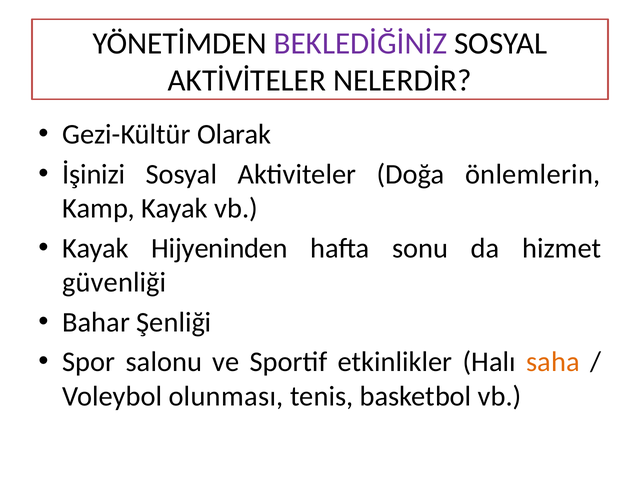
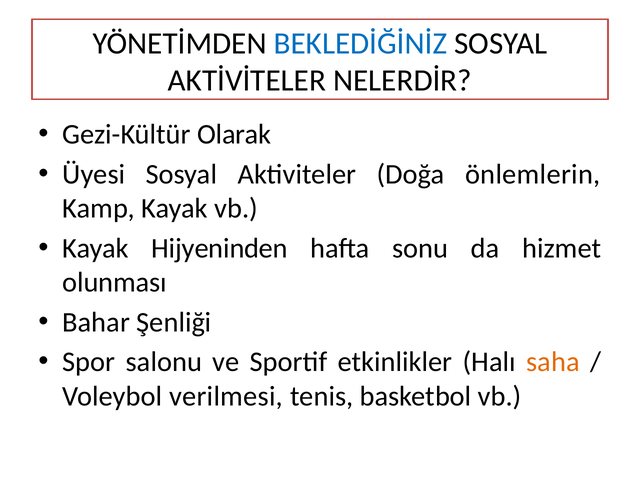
BEKLEDİĞİNİZ colour: purple -> blue (360, 43)
İşinizi: İşinizi -> Üyesi (94, 174)
güvenliği: güvenliği -> olunması (115, 282)
olunması: olunması -> verilmesi (226, 396)
